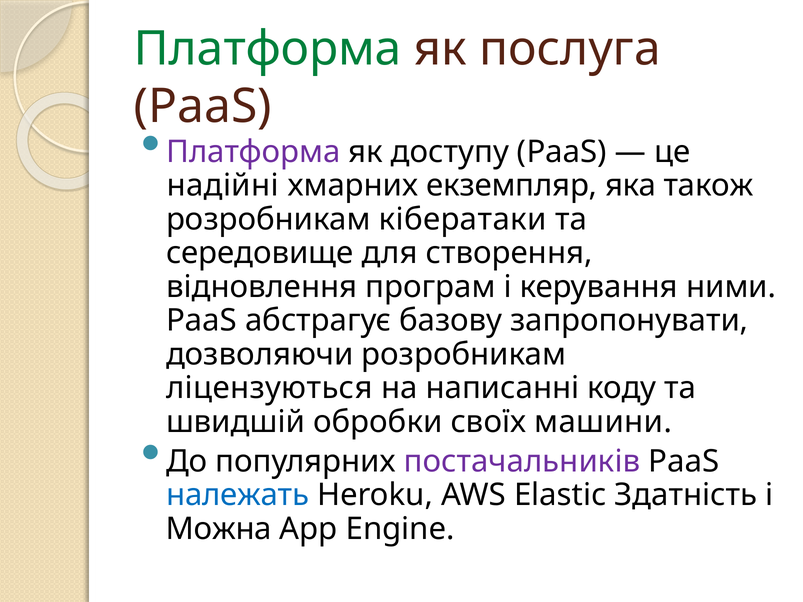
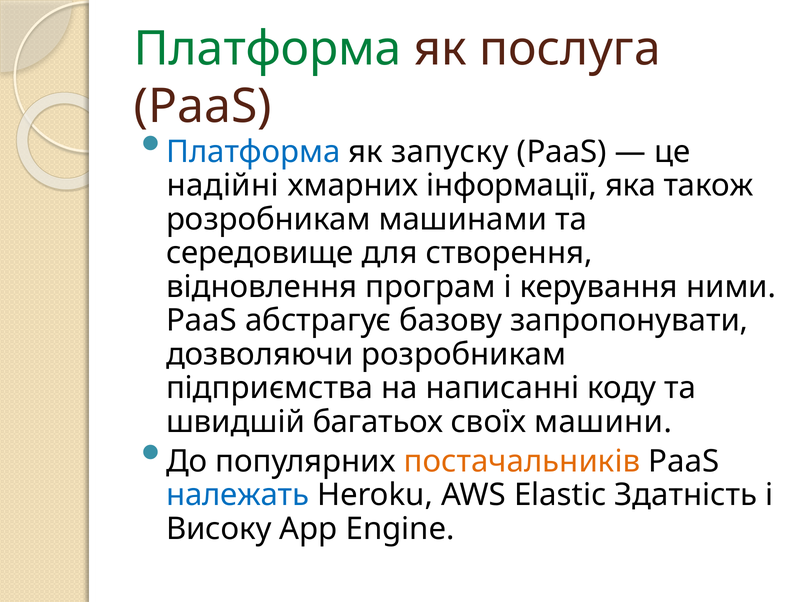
Платформа colour: purple -> blue (253, 152)
доступу: доступу -> запуску (450, 152)
екземпляр: екземпляр -> інформації (512, 186)
кібератаки: кібератаки -> машинами (463, 219)
ліцензуються: ліцензуються -> підприємства (270, 388)
обробки: обробки -> багатьох (378, 422)
постачальників colour: purple -> orange (522, 462)
Можна: Можна -> Високу (219, 529)
